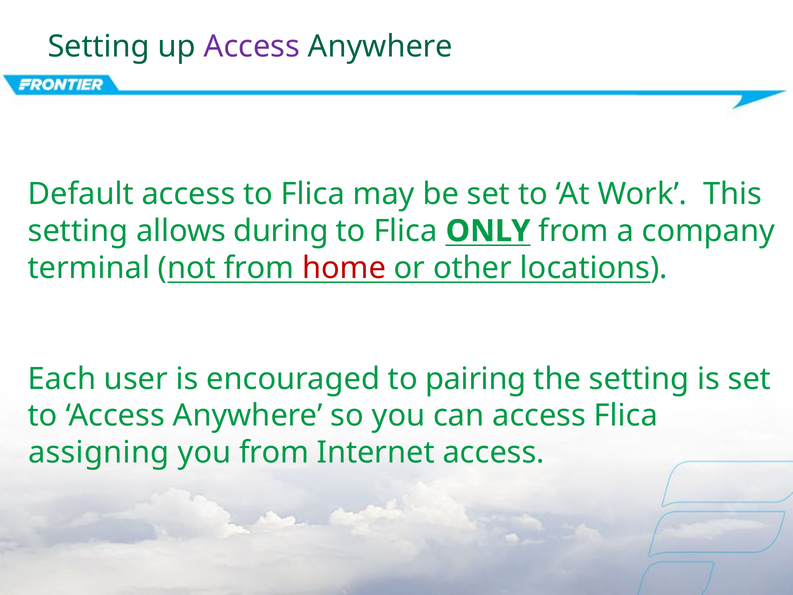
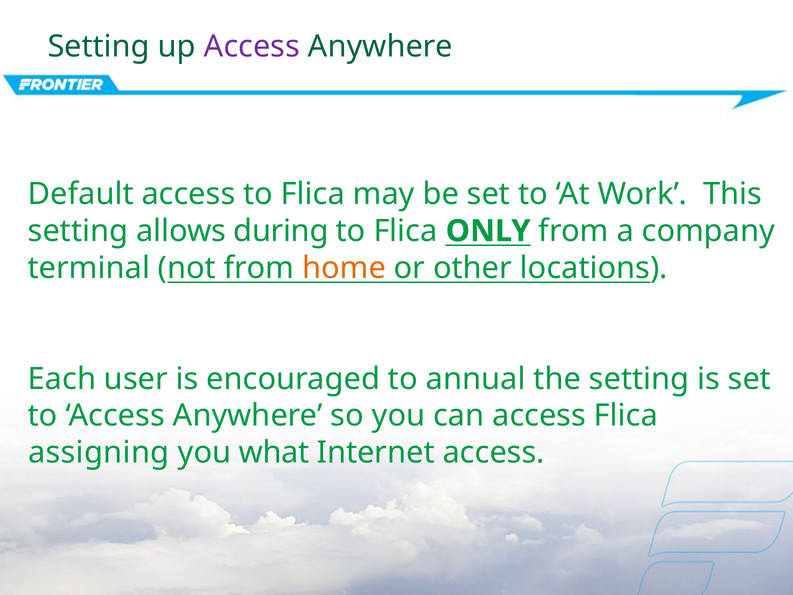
home colour: red -> orange (344, 268)
pairing: pairing -> annual (476, 379)
you from: from -> what (274, 453)
